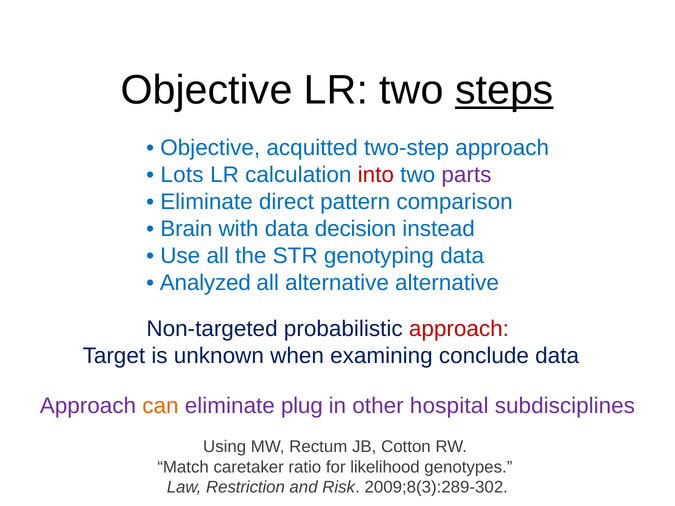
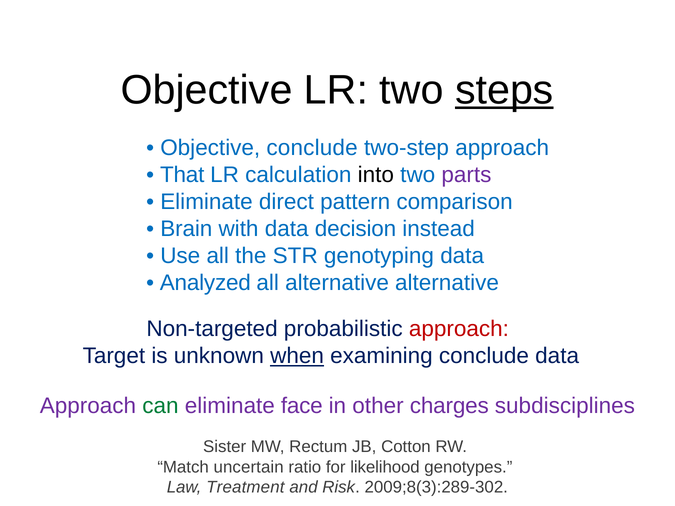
Objective acquitted: acquitted -> conclude (312, 148)
Lots: Lots -> That (182, 175)
into colour: red -> black (376, 175)
when underline: none -> present (297, 356)
can colour: orange -> green (160, 406)
plug: plug -> face (302, 406)
hospital: hospital -> charges (449, 406)
Using: Using -> Sister (225, 447)
caretaker: caretaker -> uncertain (249, 467)
Restriction: Restriction -> Treatment (245, 487)
